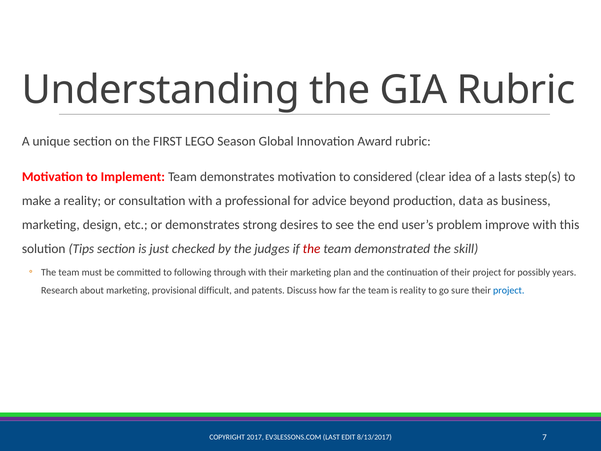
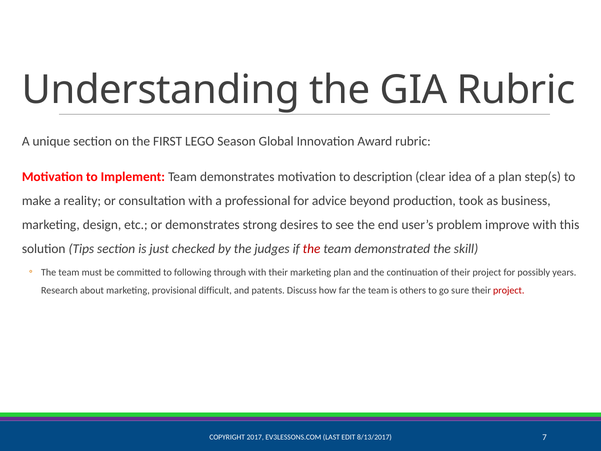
considered: considered -> description (383, 177)
a lasts: lasts -> plan (510, 177)
data: data -> took (471, 201)
is reality: reality -> others (413, 290)
project colour: blue -> red (509, 290)
